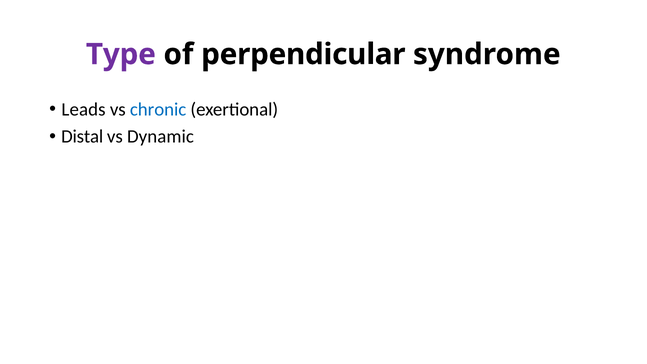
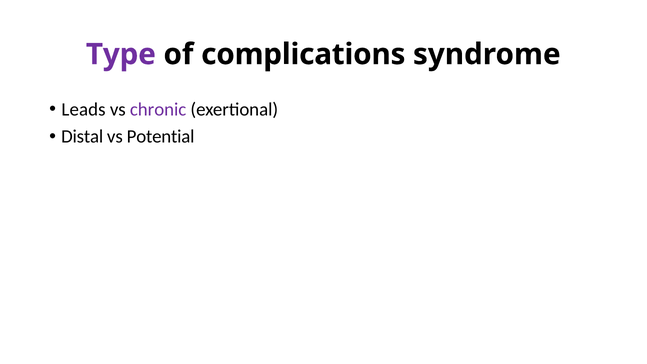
perpendicular: perpendicular -> complications (303, 54)
chronic colour: blue -> purple (158, 109)
Dynamic: Dynamic -> Potential (161, 137)
